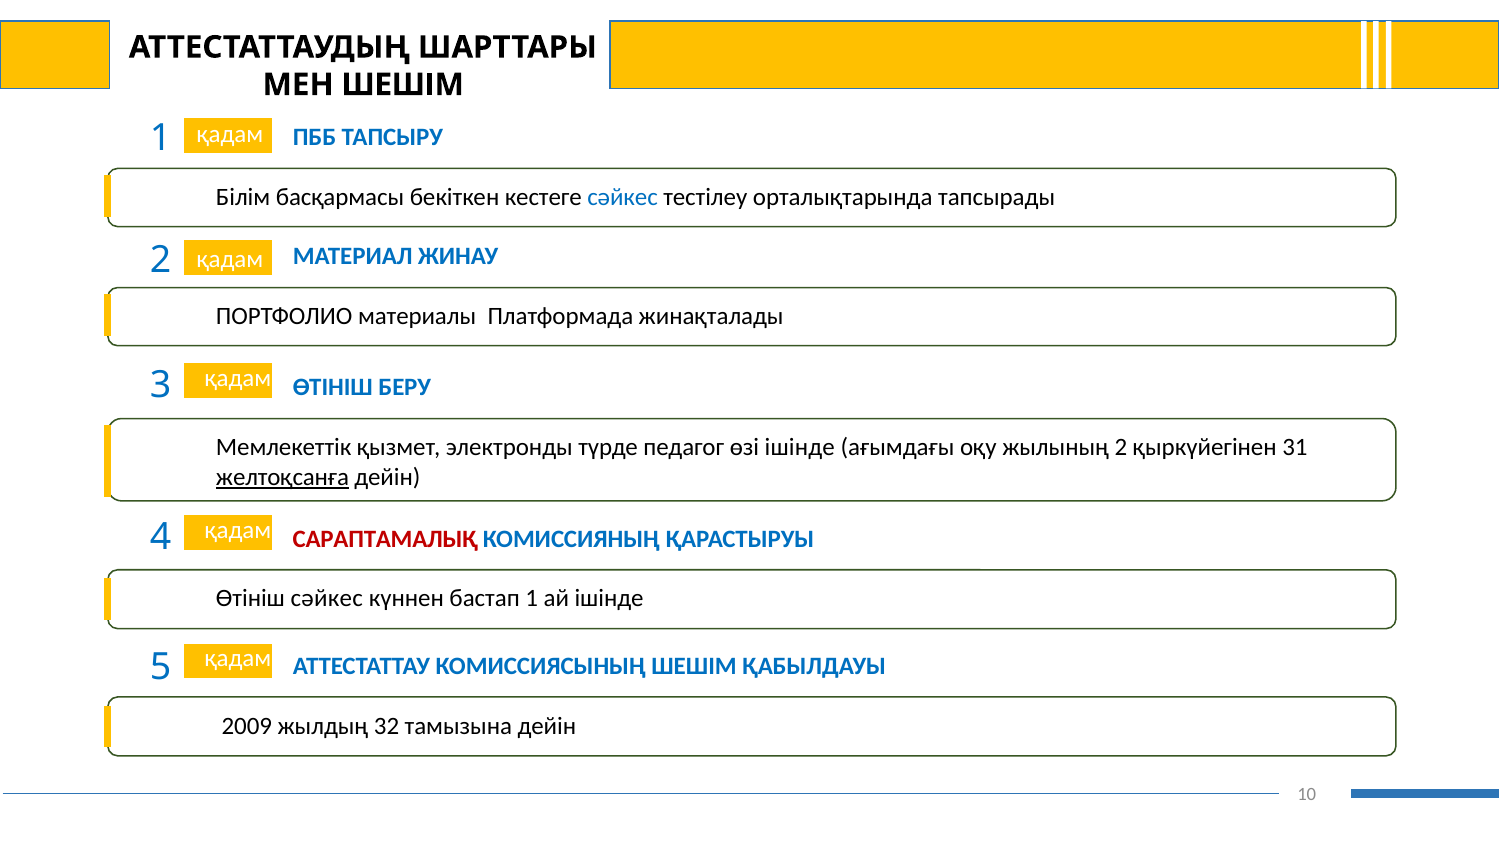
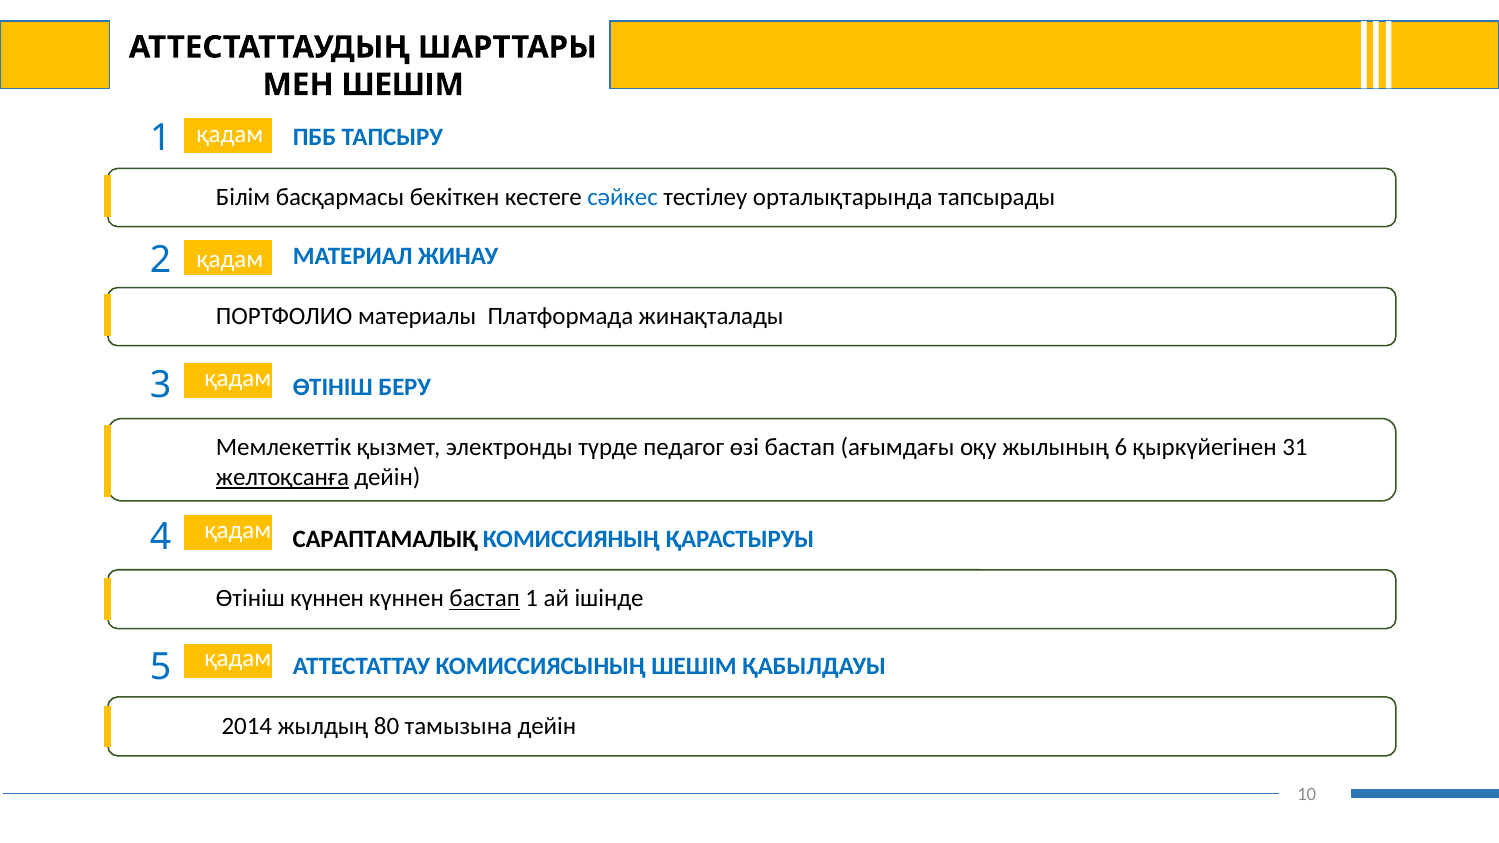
өзі ішінде: ішінде -> бастап (800, 448)
жылының 2: 2 -> 6 (1121, 448)
САРАПТАМАЛЫҚ colour: red -> black (385, 539)
Өтініш сәйкес: сәйкес -> күннен (327, 599)
бастап underline: none -> present (485, 599)
2009: 2009 -> 2014 (247, 726)
32: 32 -> 80 (387, 726)
